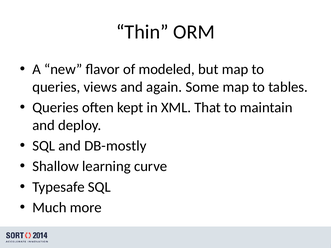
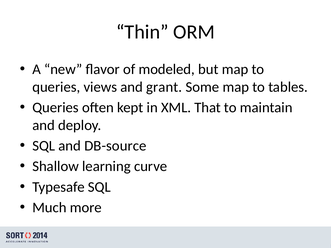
again: again -> grant (164, 87)
DB-mostly: DB-mostly -> DB-source (115, 146)
